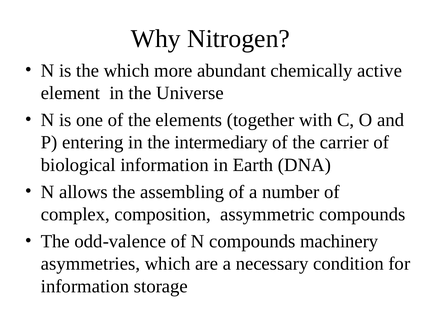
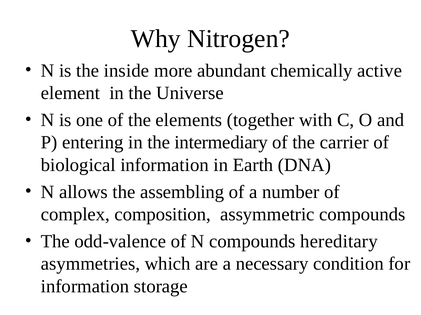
the which: which -> inside (126, 71)
machinery: machinery -> hereditary (339, 242)
